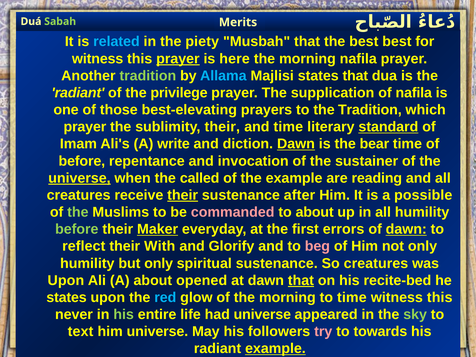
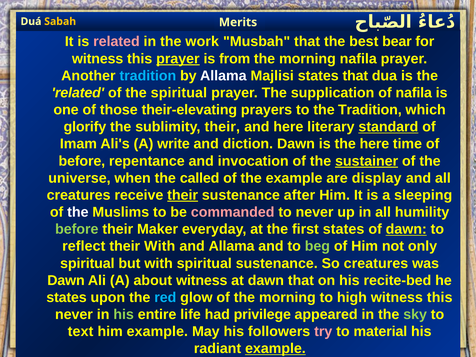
Sabah colour: light green -> yellow (60, 21)
related colour: light blue -> pink (116, 42)
piety: piety -> work (202, 42)
best best: best -> bear (397, 42)
here: here -> from (235, 59)
tradition colour: light green -> light blue (148, 76)
Allama colour: light blue -> white (223, 76)
radiant: radiant -> related (78, 93)
the privilege: privilege -> spiritual (179, 93)
best-elevating: best-elevating -> their-elevating (189, 110)
prayer: prayer -> glorify (85, 127)
and time: time -> here (288, 127)
Dawn underline: present -> none (296, 144)
the bear: bear -> here (374, 144)
sustainer underline: none -> present (367, 161)
universe underline: present -> none (79, 178)
reading: reading -> display (377, 178)
possible: possible -> sleeping (423, 195)
the colour: light green -> white (78, 212)
to about: about -> never (315, 212)
Maker underline: present -> none (158, 229)
first errors: errors -> states (344, 229)
and Glorify: Glorify -> Allama (232, 246)
beg colour: pink -> light green (317, 246)
humility: humility -> spiritual (87, 263)
but only: only -> with (159, 263)
Upon: Upon -> Dawn (66, 280)
about opened: opened -> witness (202, 280)
that underline: present -> none (301, 280)
to time: time -> high (352, 297)
had universe: universe -> privilege (262, 314)
him universe: universe -> example (157, 332)
towards: towards -> material (380, 332)
